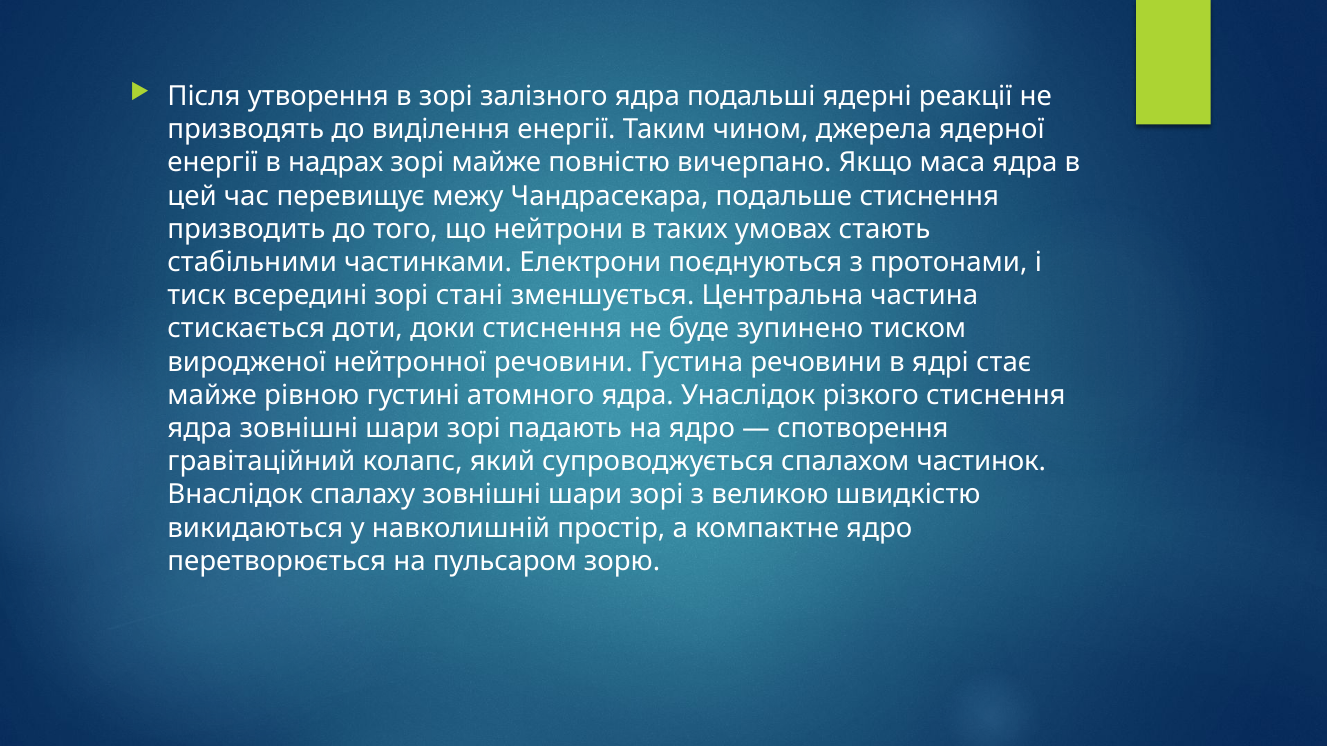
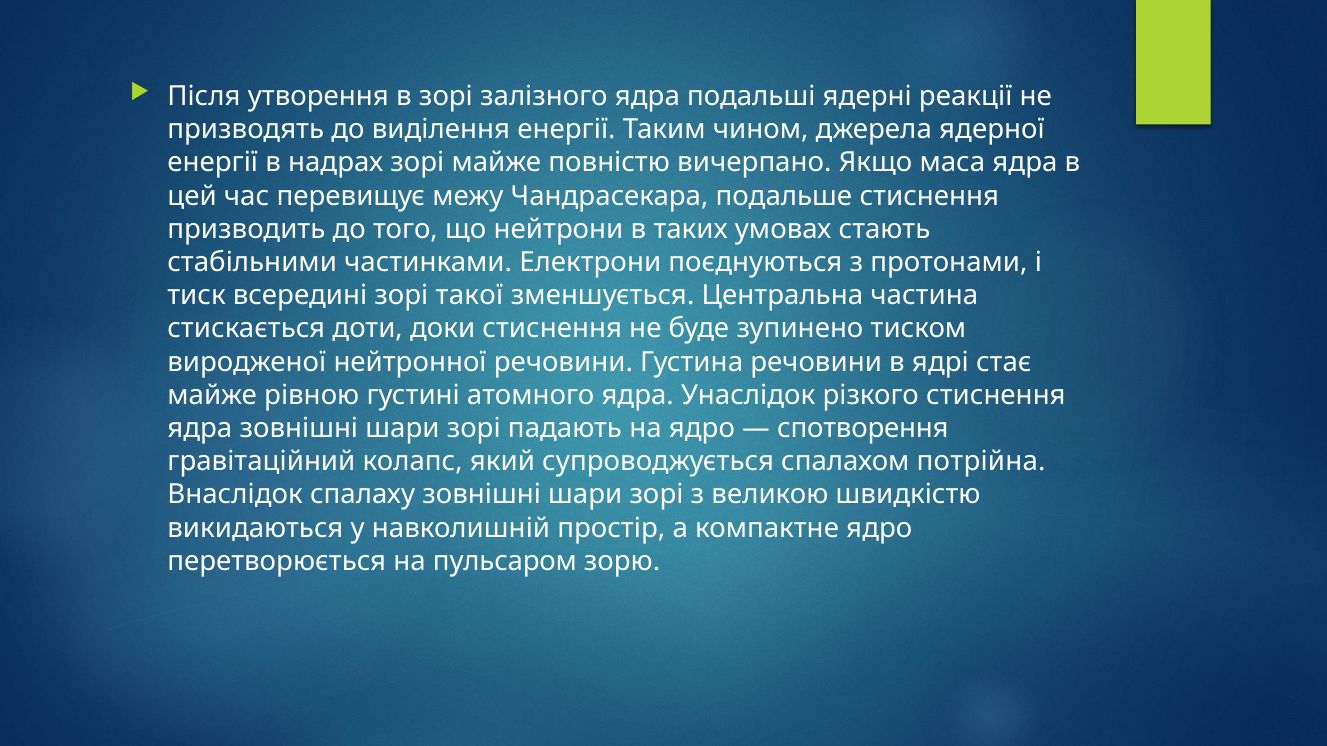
стані: стані -> такої (470, 296)
частинок: частинок -> потрійна (981, 462)
